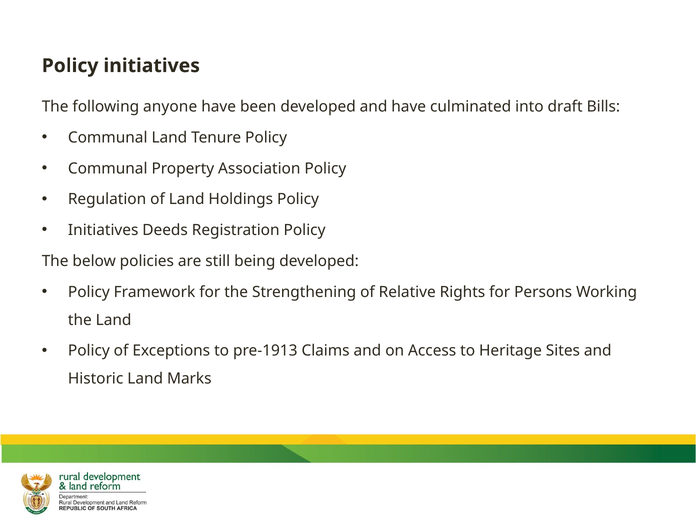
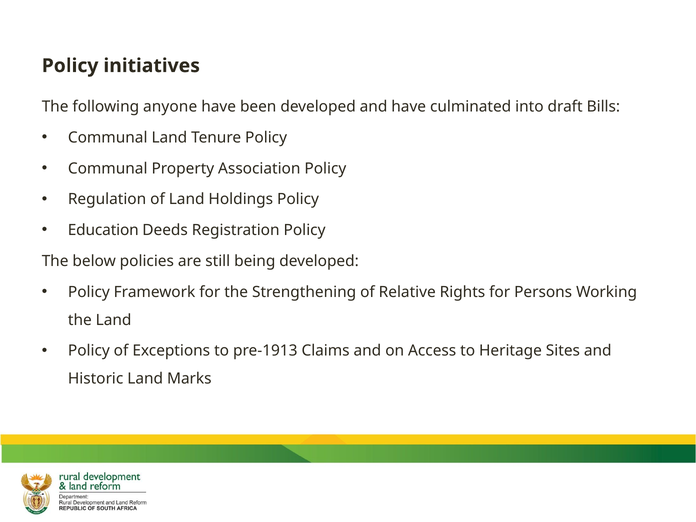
Initiatives: Initiatives -> Education (103, 230)
